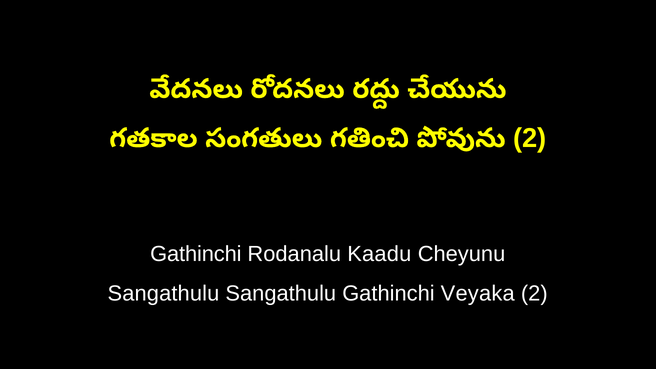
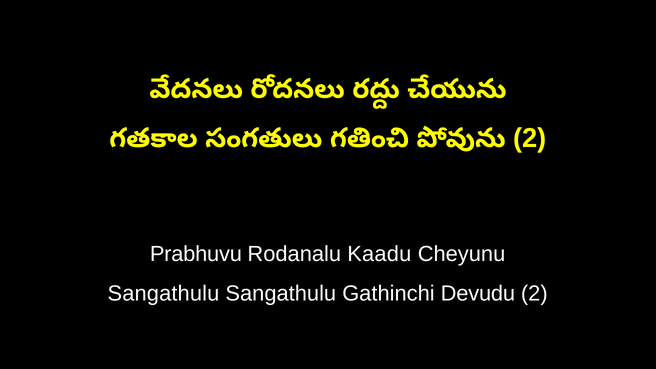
Gathinchi: Gathinchi -> Prabhuvu (196, 254)
Veyaka: Veyaka -> Devudu (478, 293)
